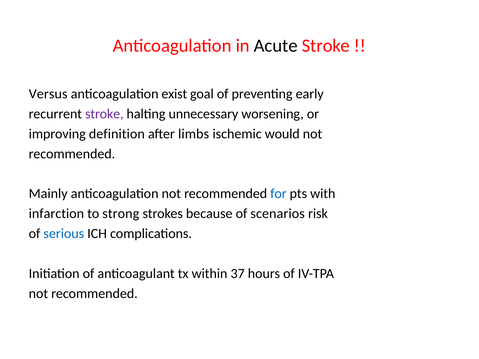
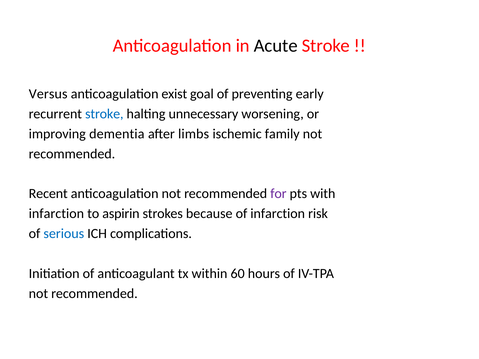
stroke colour: purple -> blue (104, 114)
definition: definition -> dementia (117, 134)
would: would -> family (282, 134)
Mainly: Mainly -> Recent (48, 194)
for colour: blue -> purple (278, 194)
strong: strong -> aspirin (121, 214)
of scenarios: scenarios -> infarction (278, 214)
37: 37 -> 60 (238, 274)
